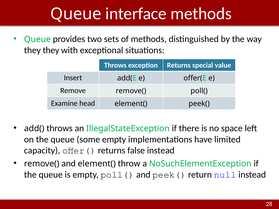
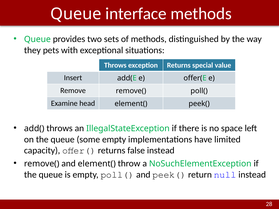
they they: they -> pets (51, 50)
